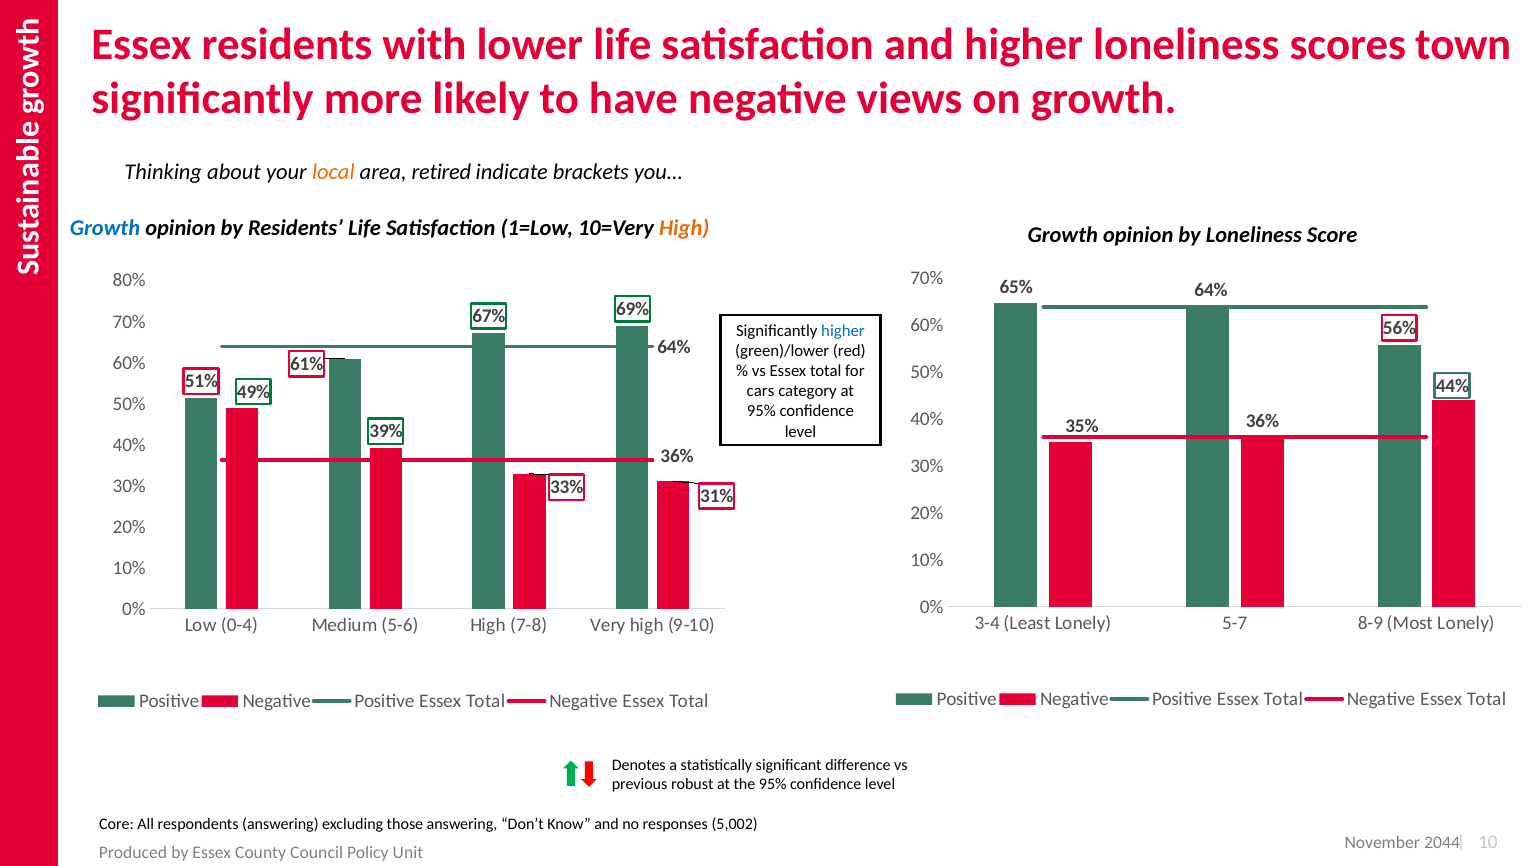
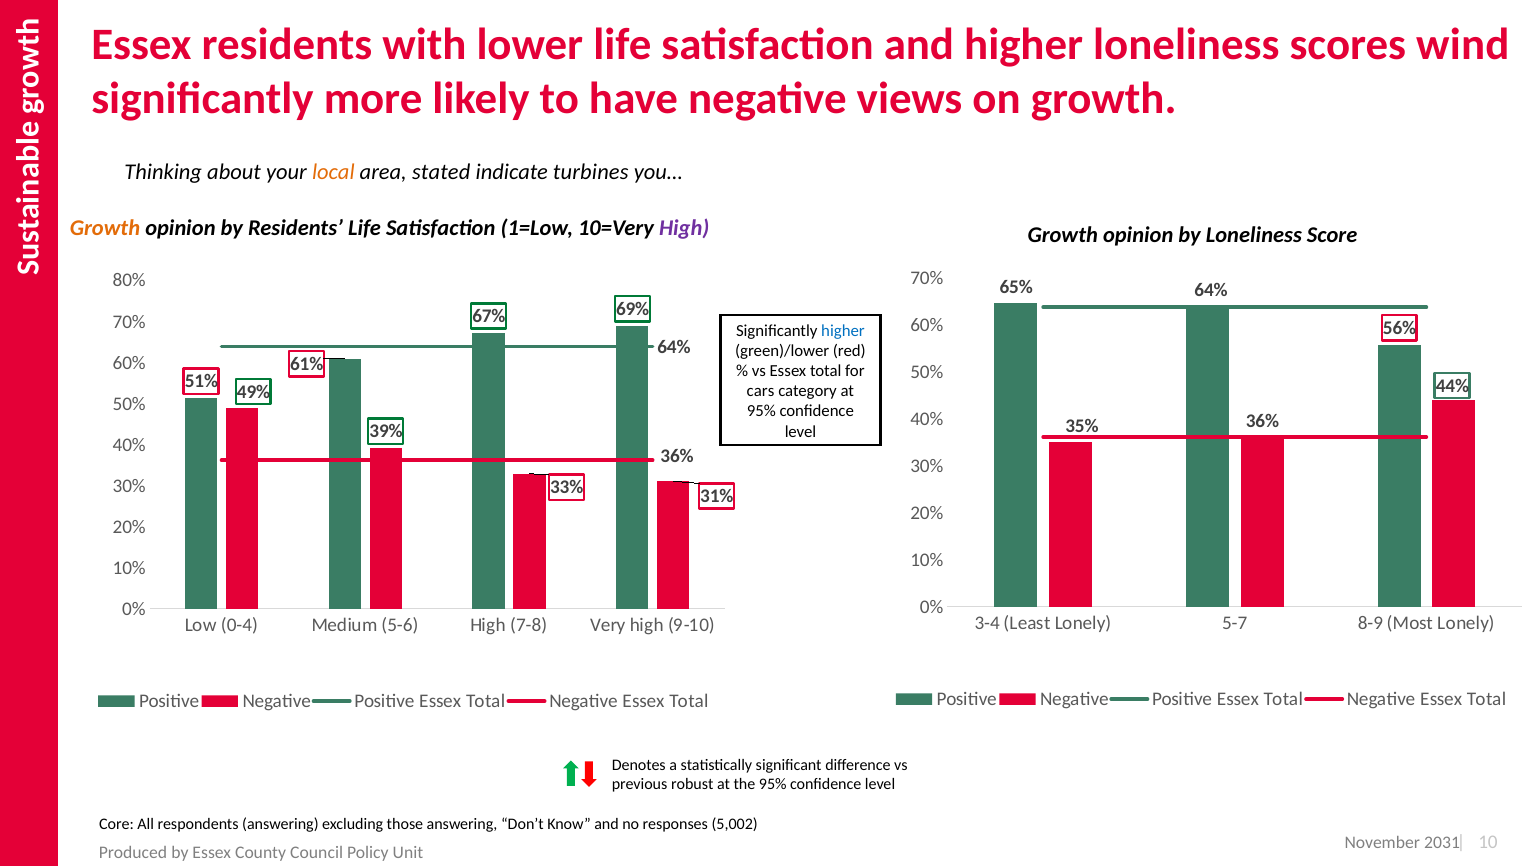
town: town -> wind (1463, 44)
retired: retired -> stated (441, 172)
brackets: brackets -> turbines (591, 172)
Growth colour: blue -> orange (105, 228)
High colour: orange -> purple (684, 228)
2044: 2044 -> 2031 (1442, 843)
